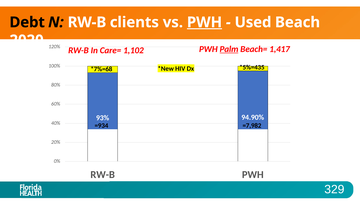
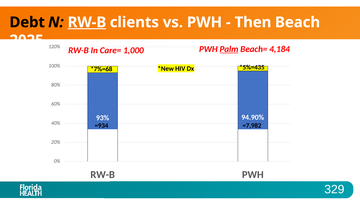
RW-B underline: none -> present (87, 22)
PWH underline: present -> none (204, 22)
Used: Used -> Then (253, 22)
2020: 2020 -> 2025 (27, 40)
1,417: 1,417 -> 4,184 (280, 49)
1,102: 1,102 -> 1,000 (133, 50)
